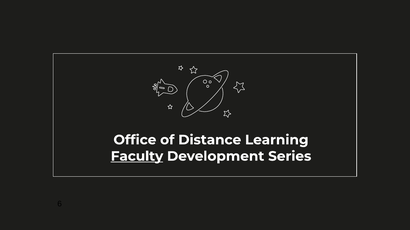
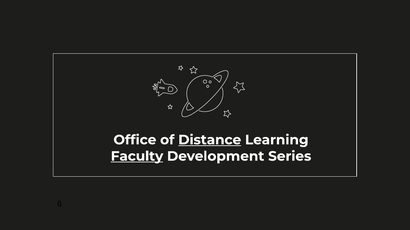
Distance underline: none -> present (210, 140)
